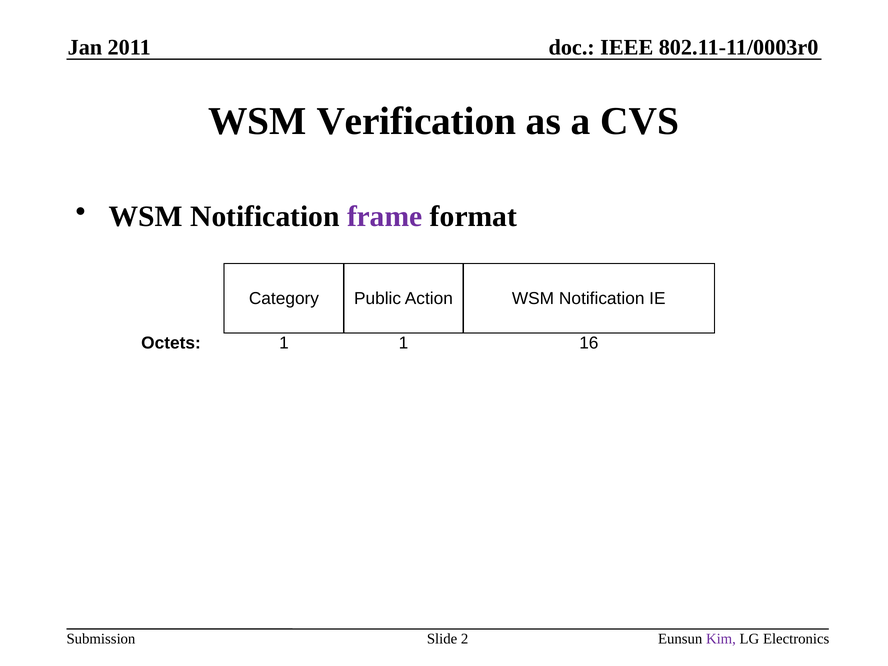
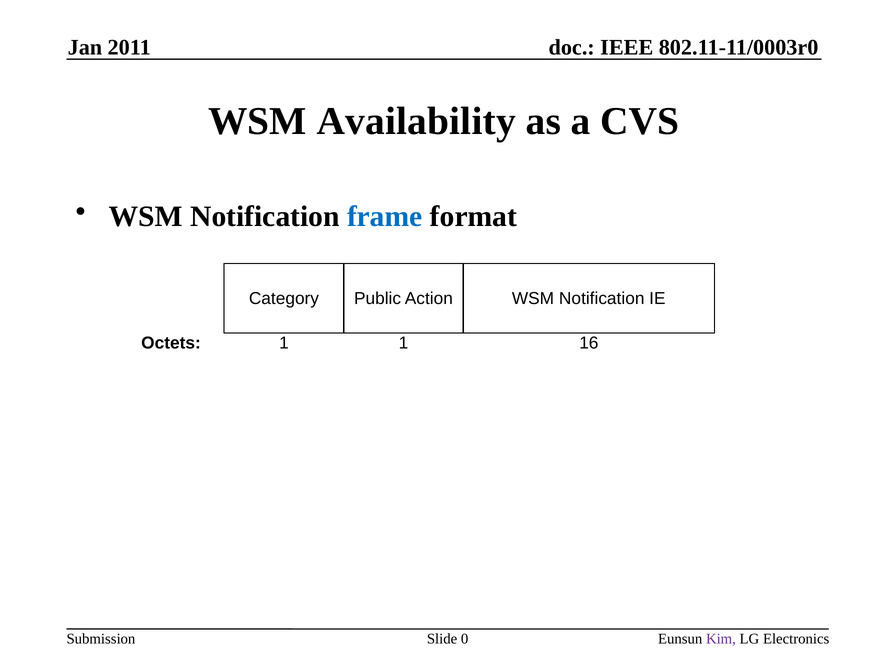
Verification: Verification -> Availability (416, 121)
frame colour: purple -> blue (385, 217)
2: 2 -> 0 (465, 639)
